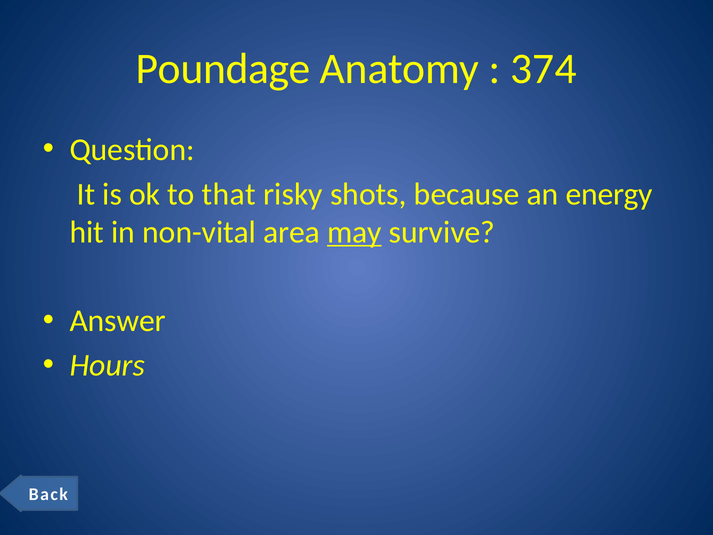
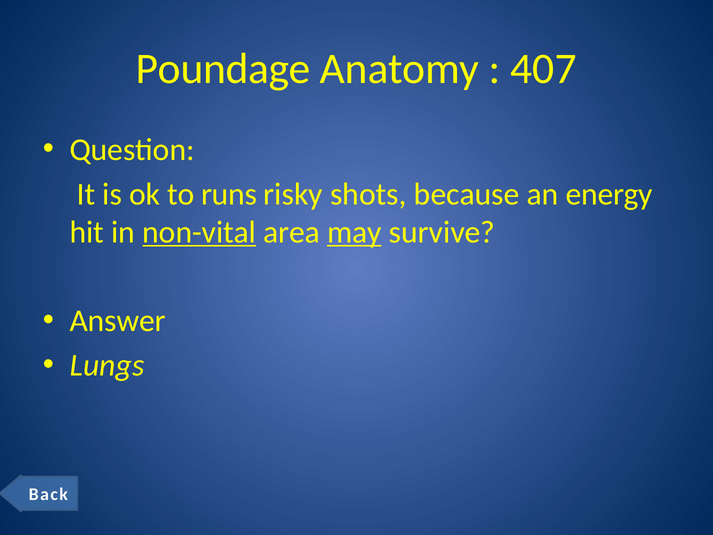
374: 374 -> 407 (544, 69)
that: that -> runs (229, 194)
non-vital underline: none -> present (199, 232)
Hours: Hours -> Lungs (107, 365)
